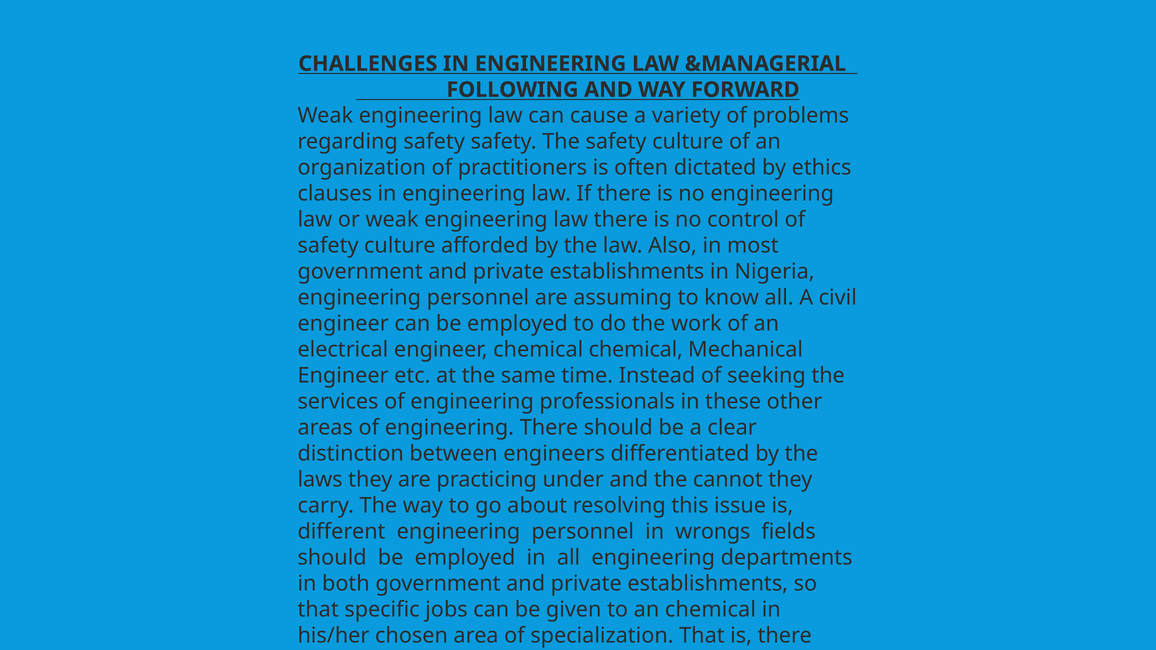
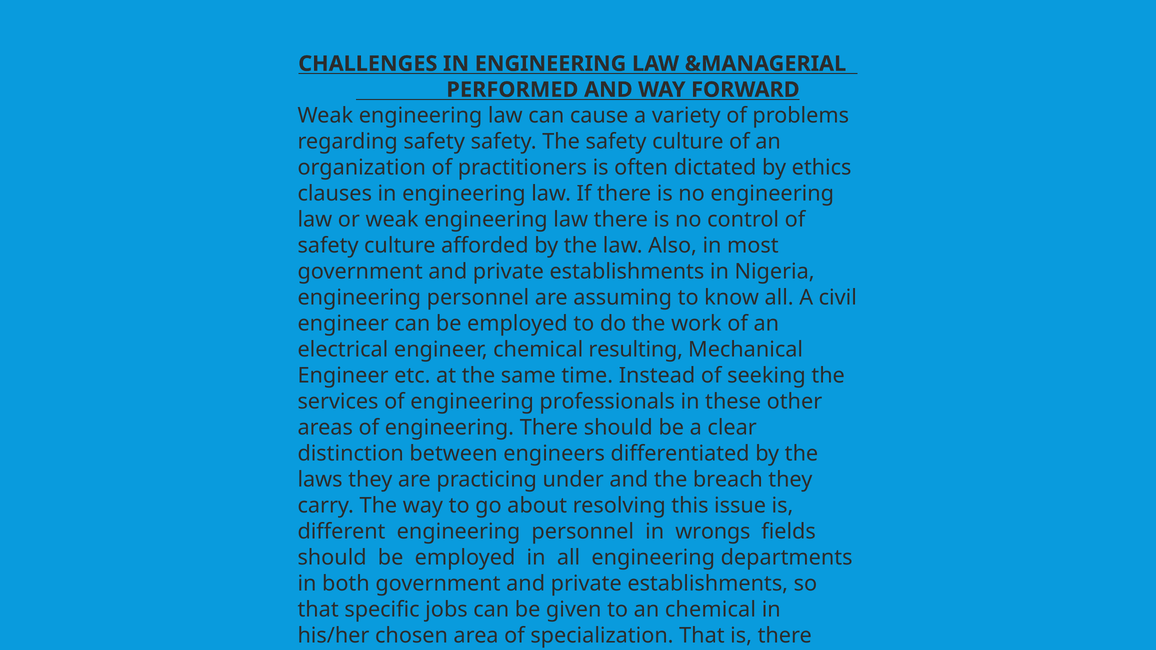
FOLLOWING: FOLLOWING -> PERFORMED (512, 90)
chemical chemical: chemical -> resulting (636, 350)
cannot: cannot -> breach (728, 480)
